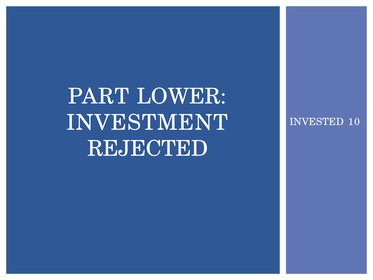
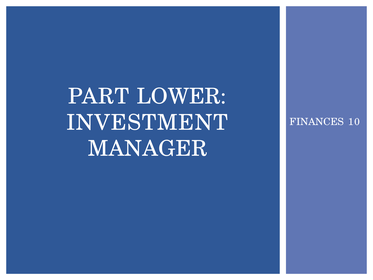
INVESTED: INVESTED -> FINANCES (317, 122)
REJECTED: REJECTED -> MANAGER (147, 149)
